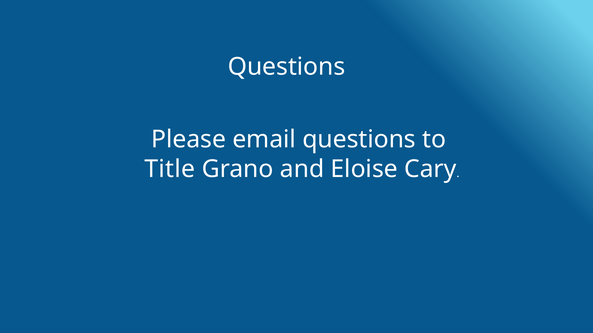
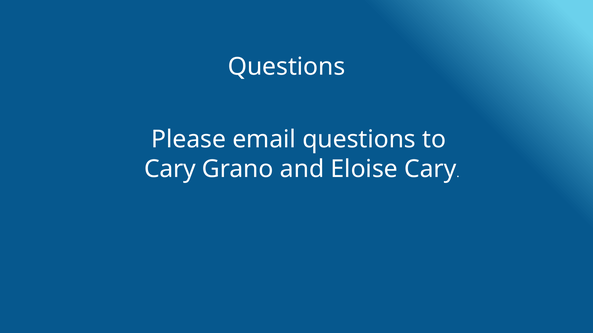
Title: Title -> Cary (170, 169)
